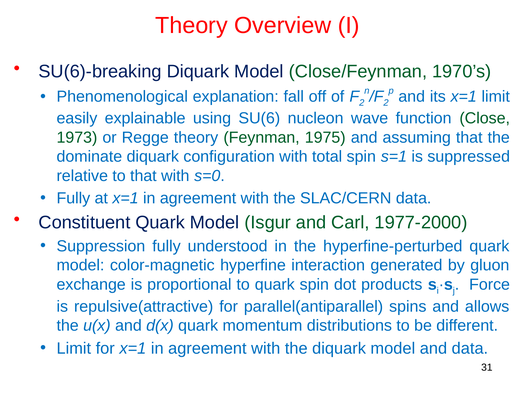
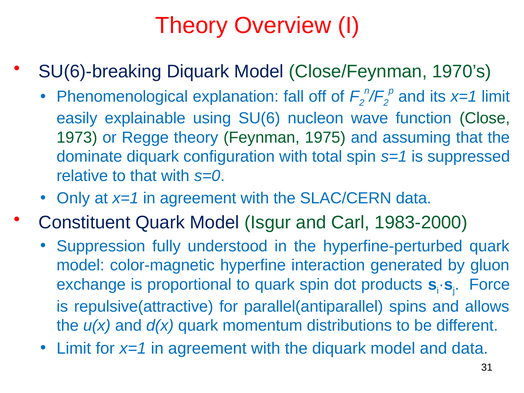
Fully: Fully -> Only (73, 198)
1977-2000: 1977-2000 -> 1983-2000 (421, 223)
